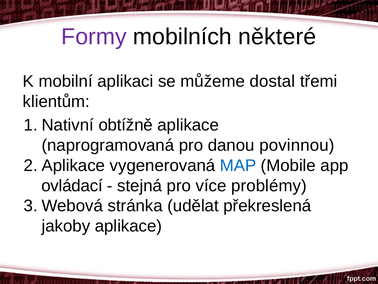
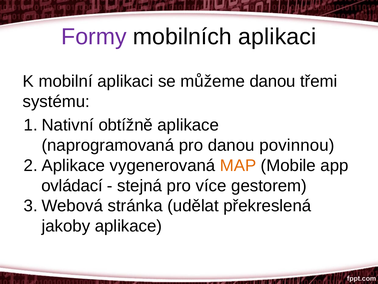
mobilních některé: některé -> aplikaci (277, 37)
můžeme dostal: dostal -> danou (273, 81)
klientům: klientům -> systému (56, 101)
MAP colour: blue -> orange (238, 165)
problémy: problémy -> gestorem (269, 185)
